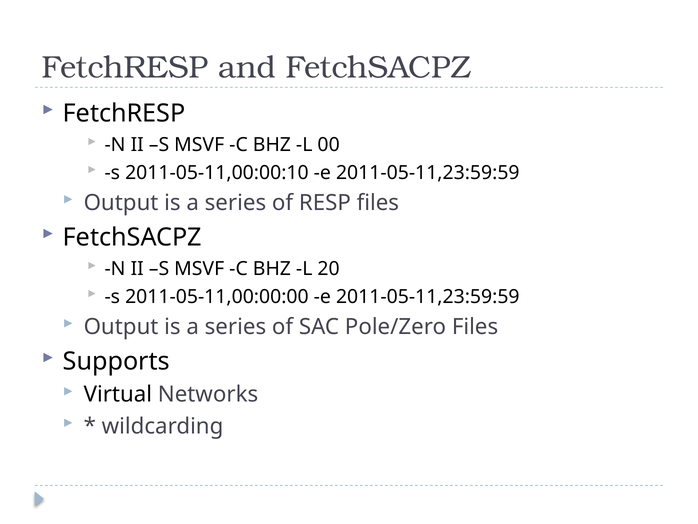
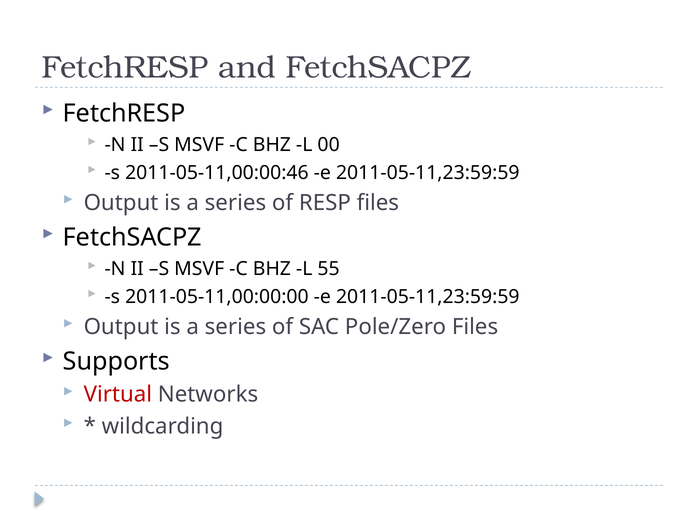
2011-05-11,00:00:10: 2011-05-11,00:00:10 -> 2011-05-11,00:00:46 (217, 173)
20: 20 -> 55 (329, 268)
Virtual colour: black -> red (118, 394)
